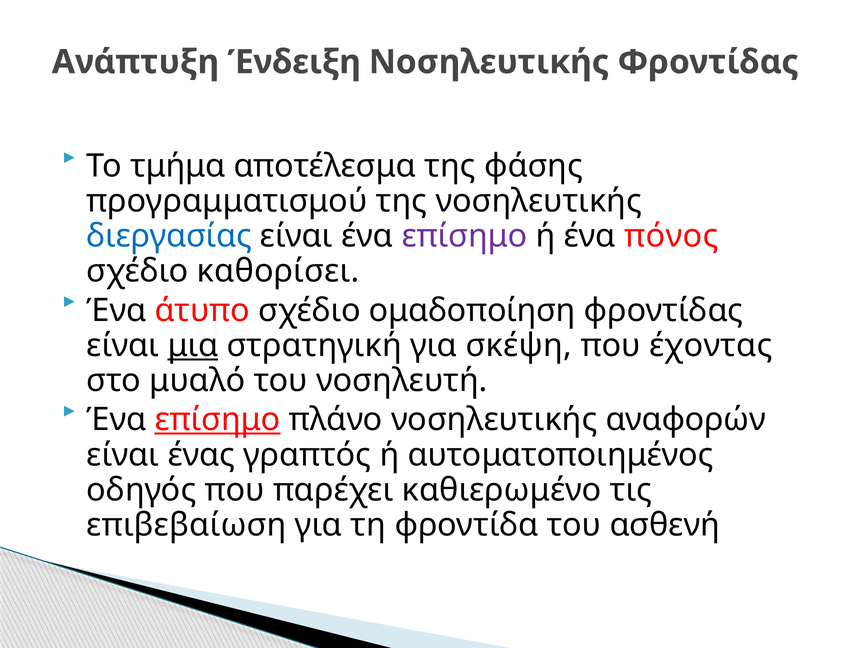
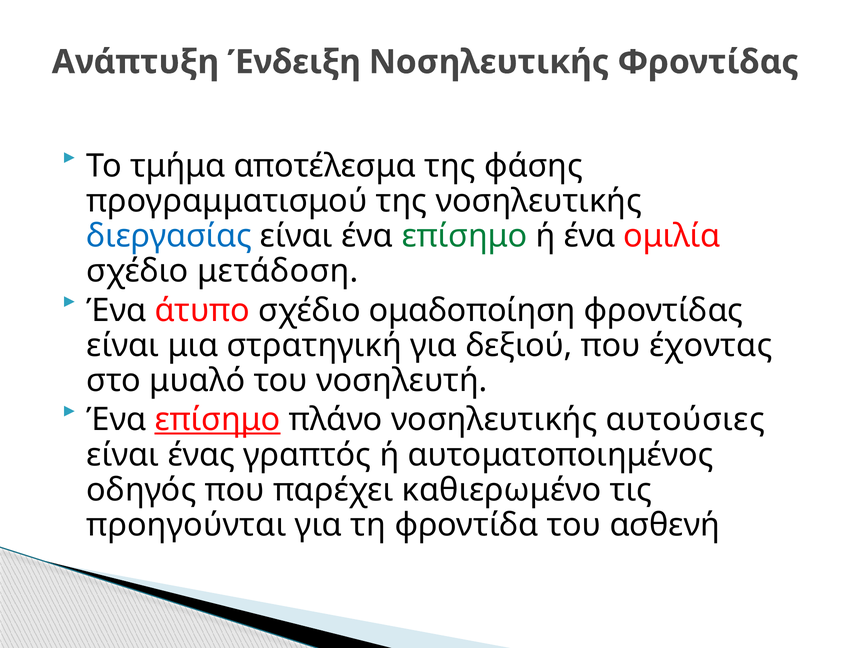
επίσημο colour: purple -> green (464, 236)
πόνος: πόνος -> ομιλία (672, 236)
καθορίσει: καθορίσει -> μετάδοση (278, 271)
μια underline: present -> none (193, 346)
σκέψη: σκέψη -> δεξιού (519, 346)
αναφορών: αναφορών -> αυτούσιες (685, 420)
επιβεβαίωση: επιβεβαίωση -> προηγούνται (186, 525)
